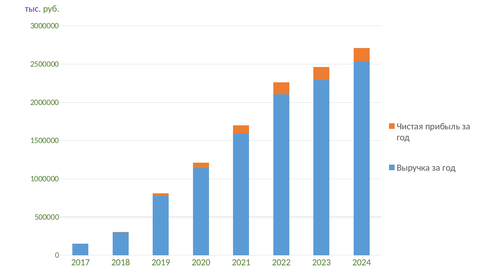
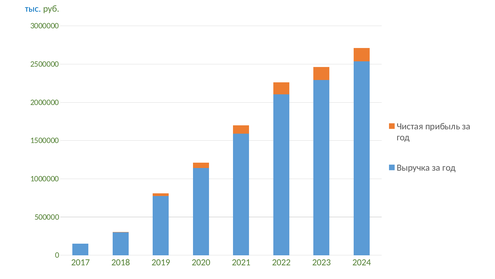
тыс colour: purple -> blue (33, 9)
